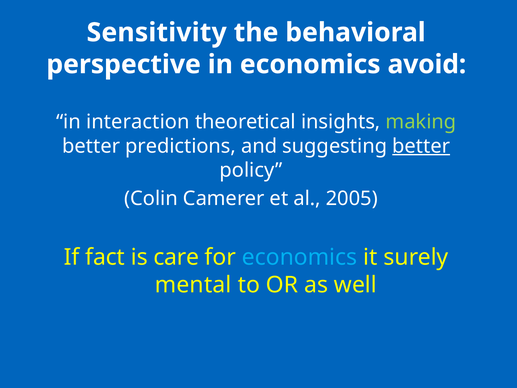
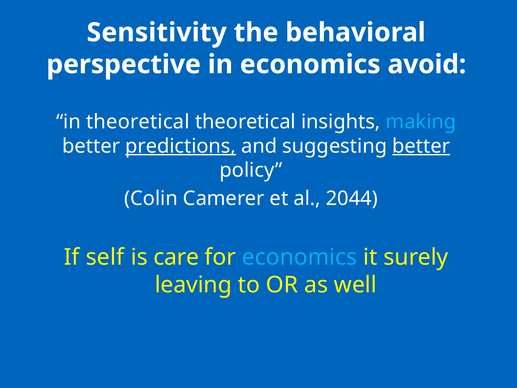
in interaction: interaction -> theoretical (138, 122)
making colour: light green -> light blue (421, 122)
predictions underline: none -> present (181, 146)
2005: 2005 -> 2044 (352, 198)
fact: fact -> self (105, 257)
mental: mental -> leaving (193, 285)
